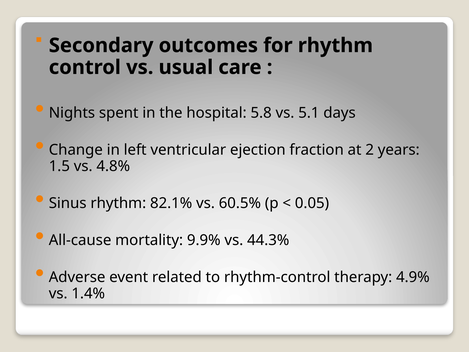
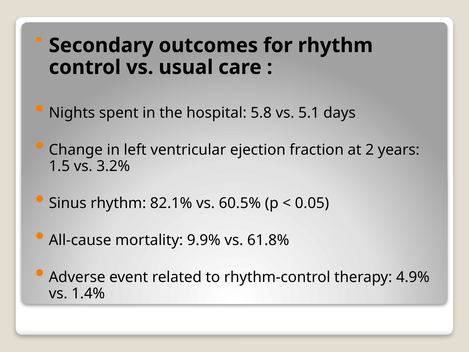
4.8%: 4.8% -> 3.2% (113, 166)
44.3%: 44.3% -> 61.8% (268, 240)
